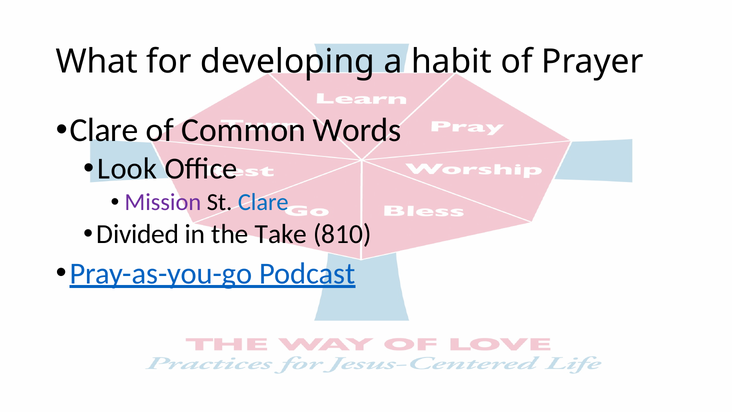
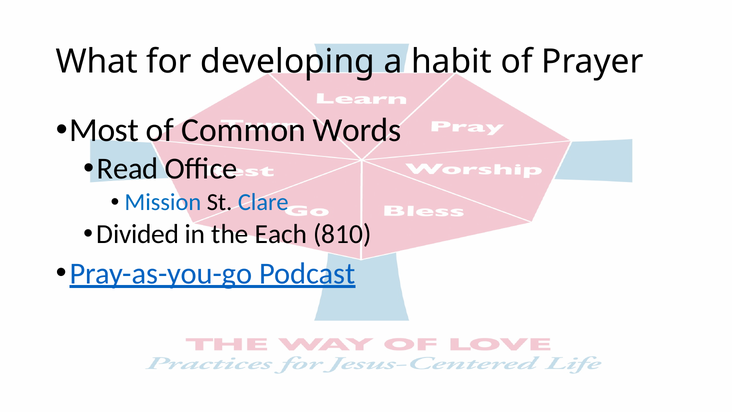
Clare: Clare -> Most (104, 130)
Look: Look -> Read (128, 169)
Mission colour: purple -> blue (163, 202)
Take: Take -> Each (281, 234)
